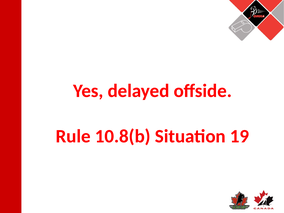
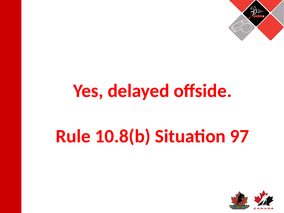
19: 19 -> 97 (240, 136)
